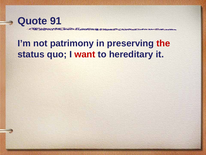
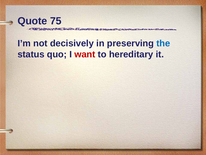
91: 91 -> 75 (56, 21)
patrimony: patrimony -> decisively (72, 43)
the colour: red -> blue (163, 43)
